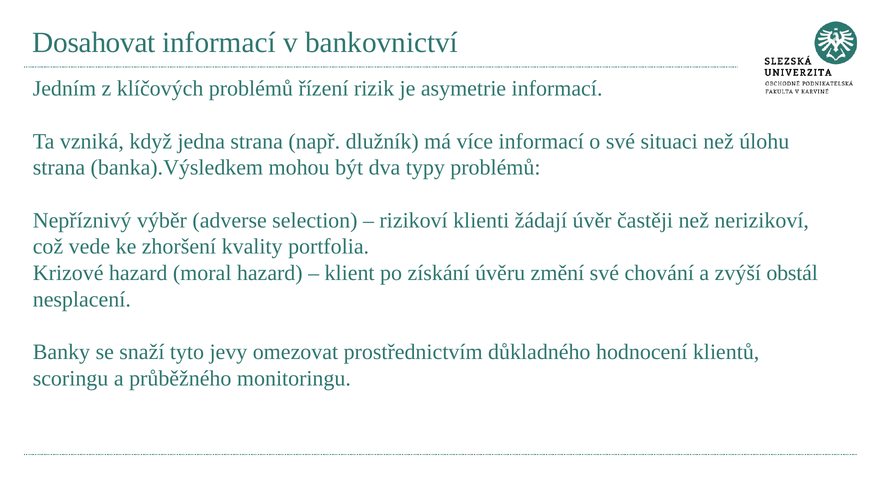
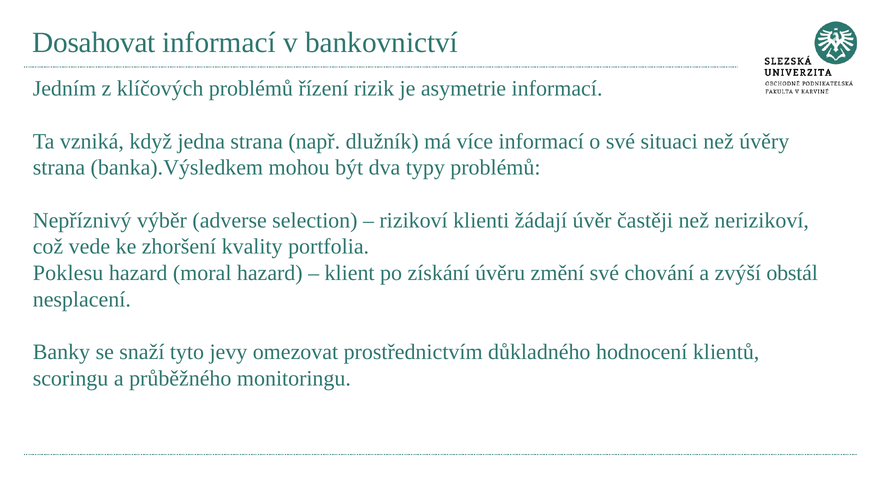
úlohu: úlohu -> úvěry (764, 141)
Krizové: Krizové -> Poklesu (68, 273)
